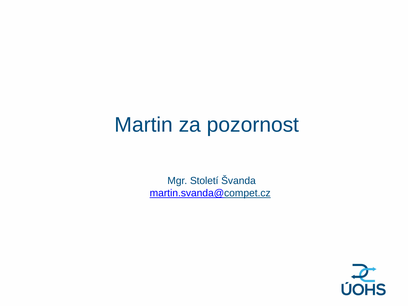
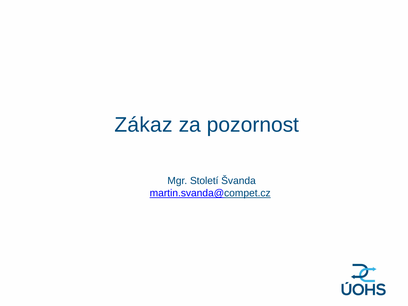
Martin: Martin -> Zákaz (144, 125)
